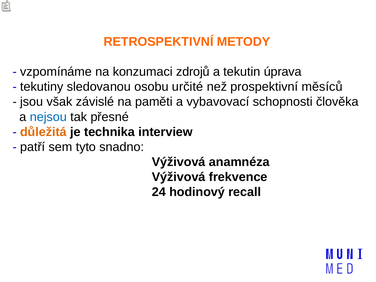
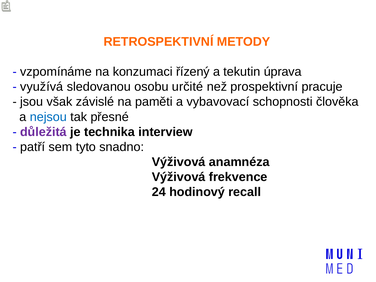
zdrojů: zdrojů -> řízený (193, 72)
tekutiny: tekutiny -> využívá (42, 87)
měsíců: měsíců -> pracuje (322, 87)
důležitá colour: orange -> purple (43, 132)
